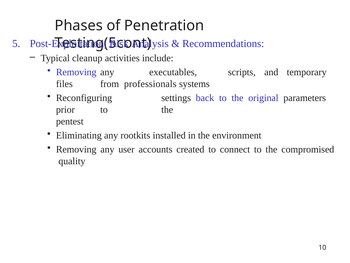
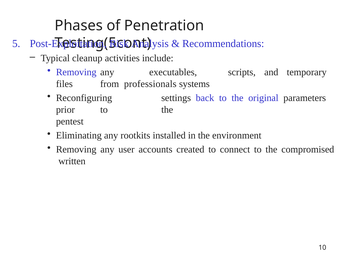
quality: quality -> written (72, 161)
